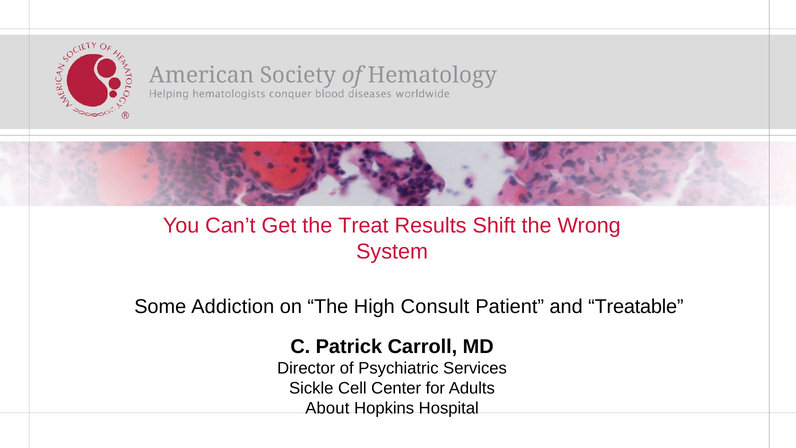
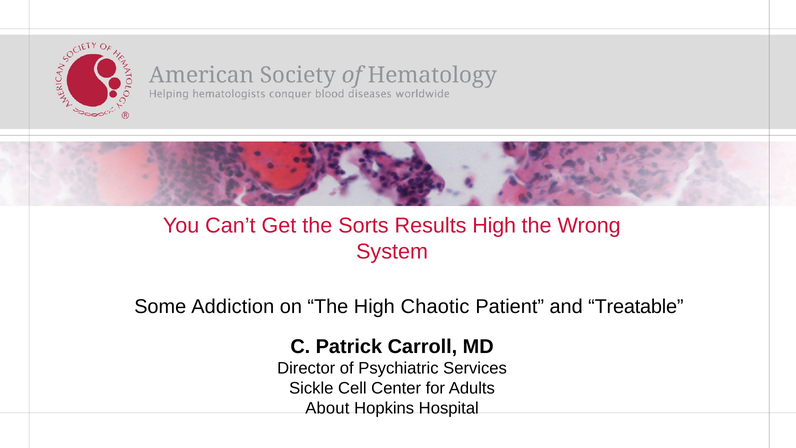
Treat: Treat -> Sorts (363, 226)
Results Shift: Shift -> High (494, 226)
Consult: Consult -> Chaotic (435, 307)
